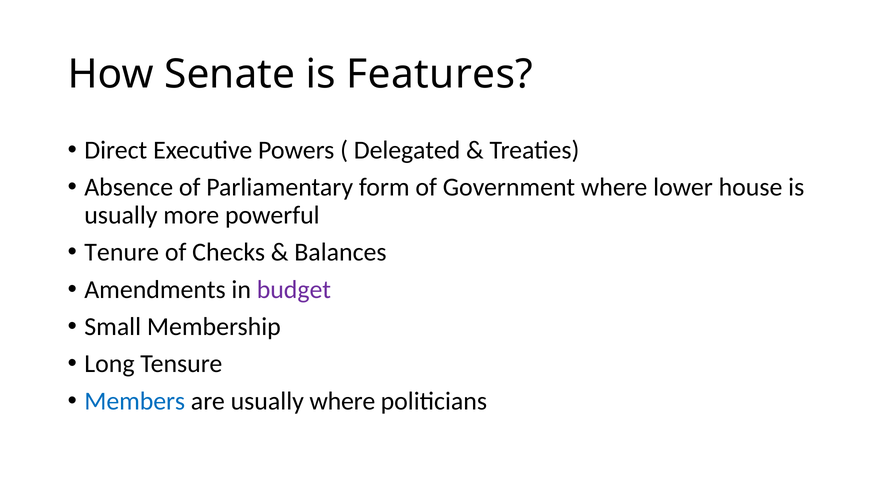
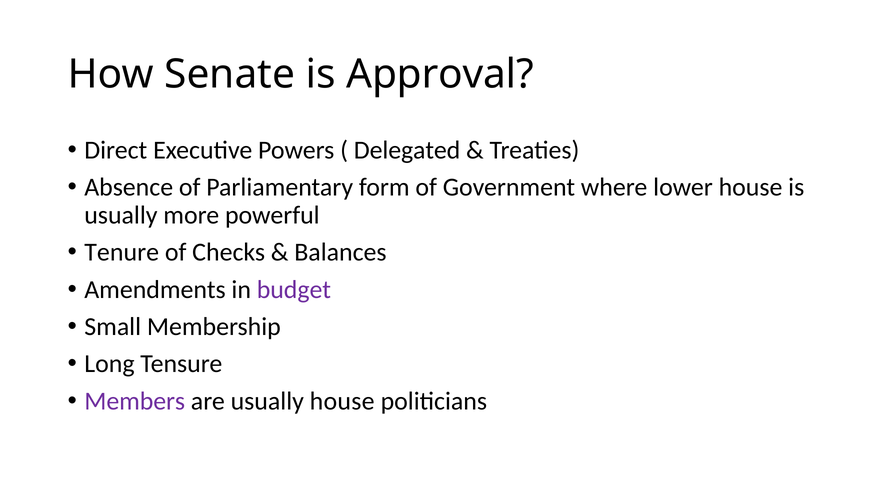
Features: Features -> Approval (440, 75)
Members colour: blue -> purple (135, 402)
usually where: where -> house (342, 402)
